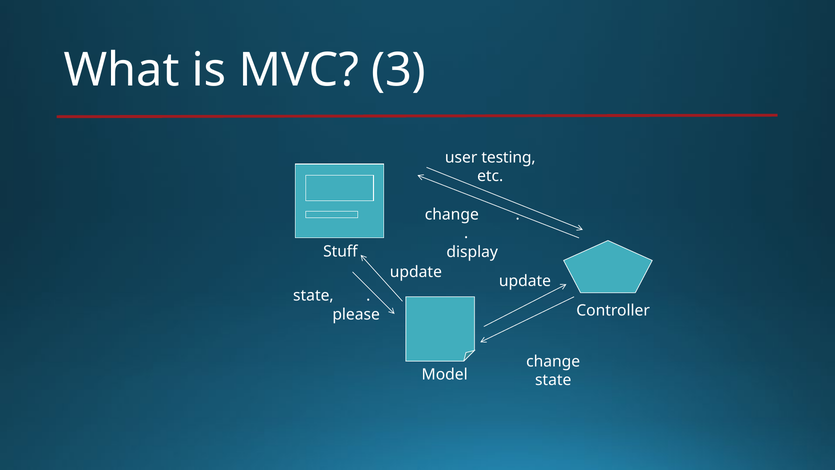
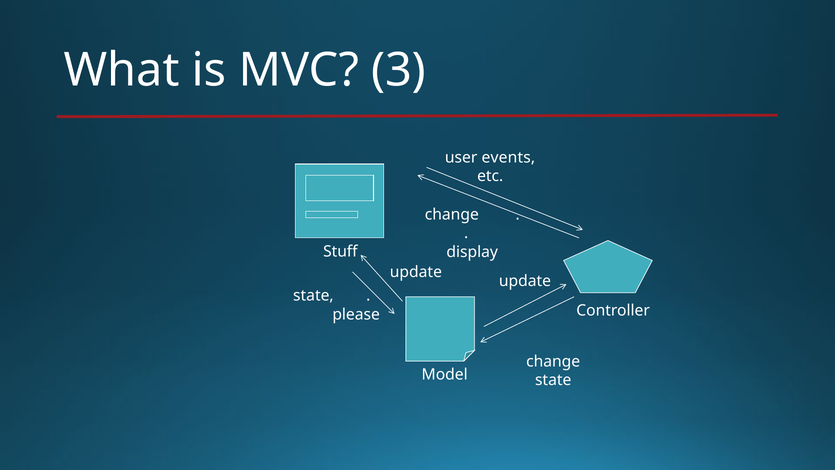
testing: testing -> events (508, 157)
